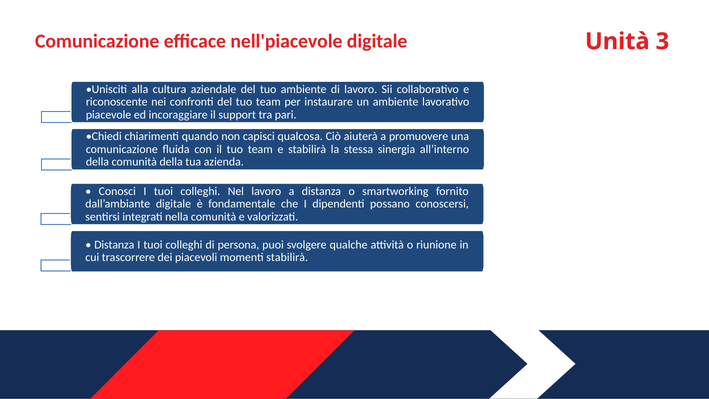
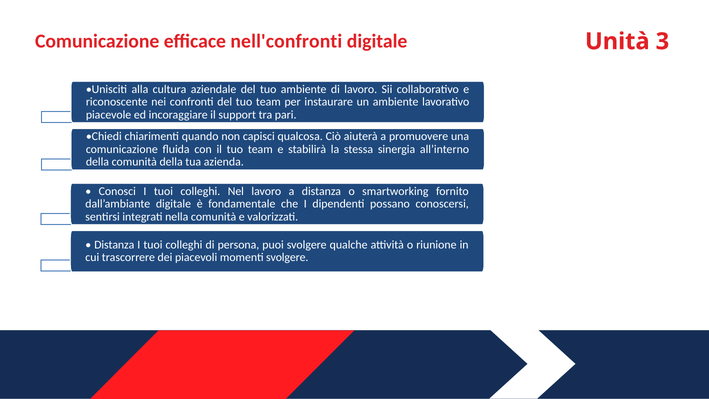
nell'piacevole: nell'piacevole -> nell'confronti (286, 41)
momenti stabilirà: stabilirà -> svolgere (287, 257)
